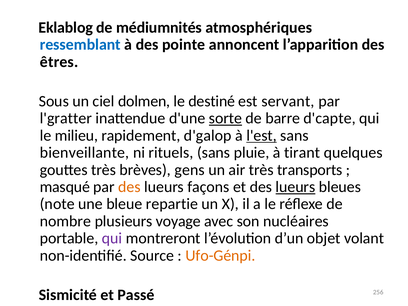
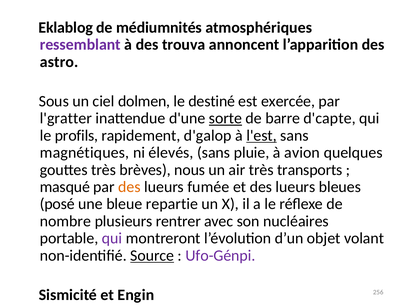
ressemblant colour: blue -> purple (80, 45)
pointe: pointe -> trouva (184, 45)
êtres: êtres -> astro (59, 62)
servant: servant -> exercée (288, 101)
milieu: milieu -> profils (76, 136)
bienveillante: bienveillante -> magnétiques (85, 153)
rituels: rituels -> élevés (171, 153)
tirant: tirant -> avion (302, 153)
gens: gens -> nous (190, 170)
façons: façons -> fumée (208, 187)
lueurs underline: present -> none (295, 187)
note: note -> posé (57, 204)
voyage: voyage -> rentrer (178, 221)
Source underline: none -> present (152, 255)
Ufo-Génpi colour: orange -> purple (220, 255)
Passé: Passé -> Engin (136, 295)
